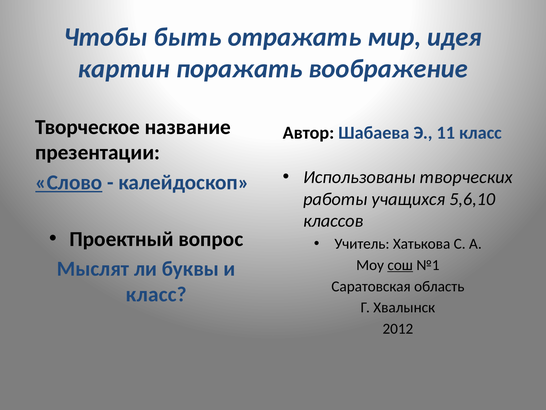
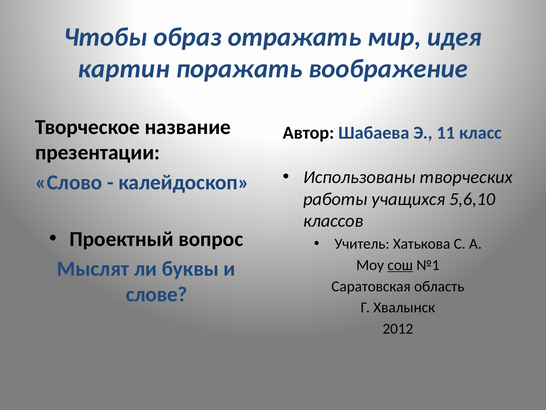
быть: быть -> образ (188, 37)
Слово underline: present -> none (69, 182)
класс: класс -> слове (157, 294)
